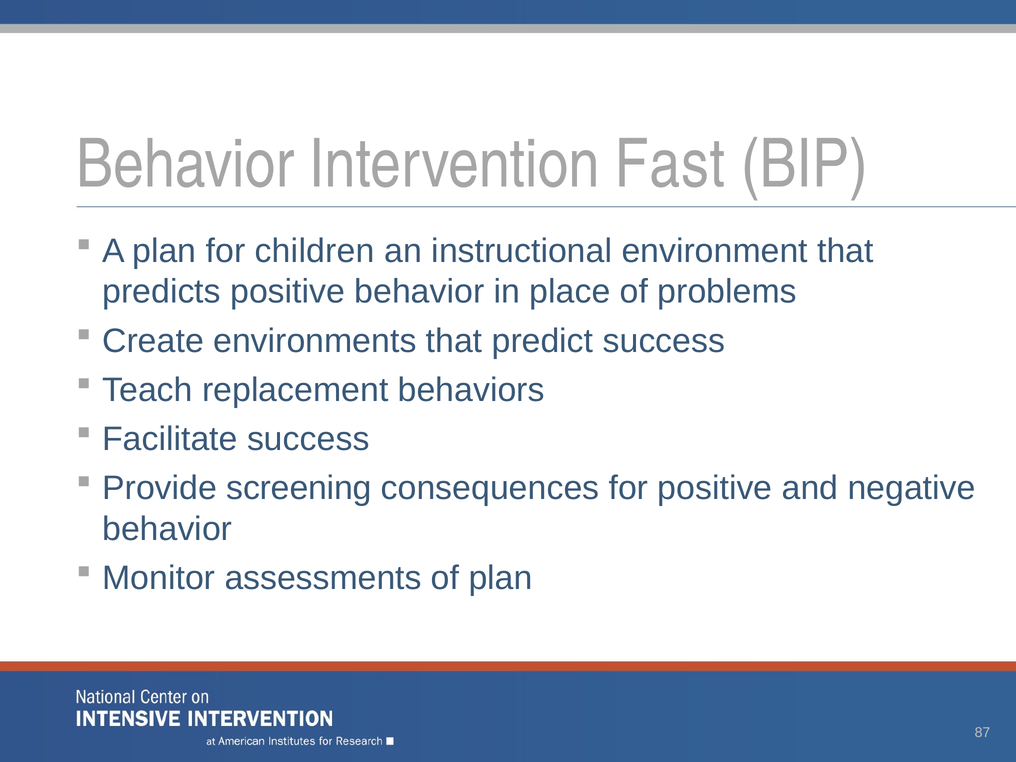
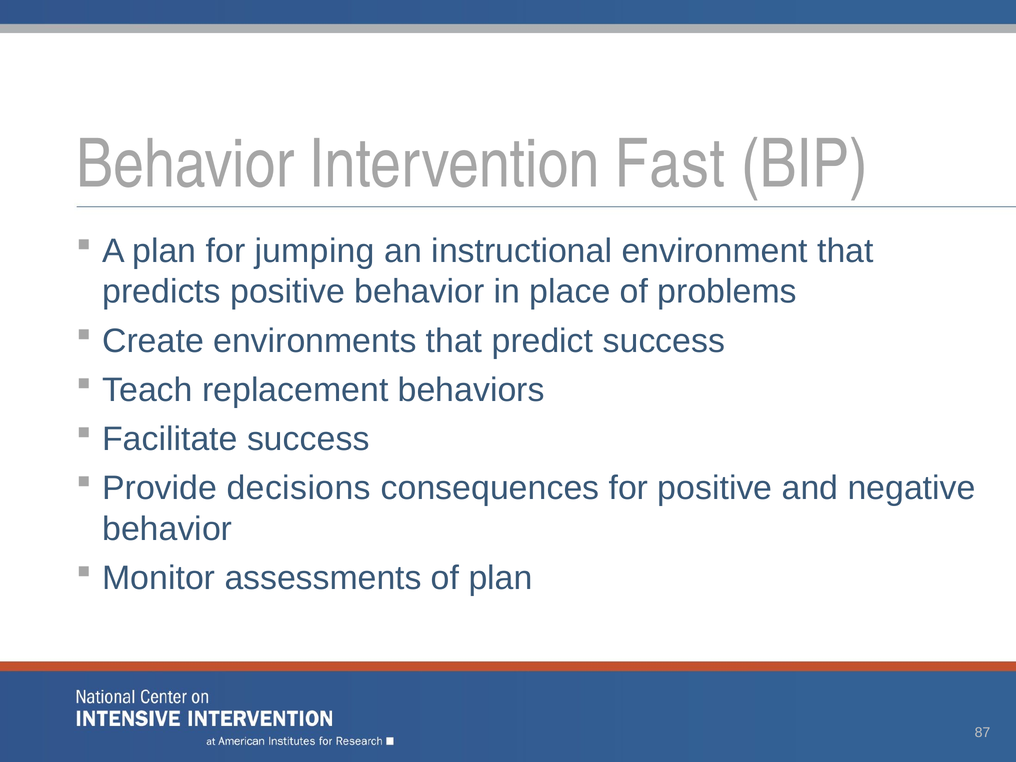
children: children -> jumping (315, 251)
screening: screening -> decisions (299, 488)
